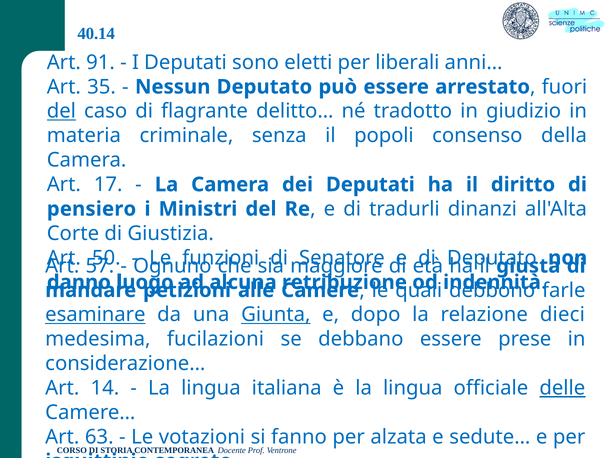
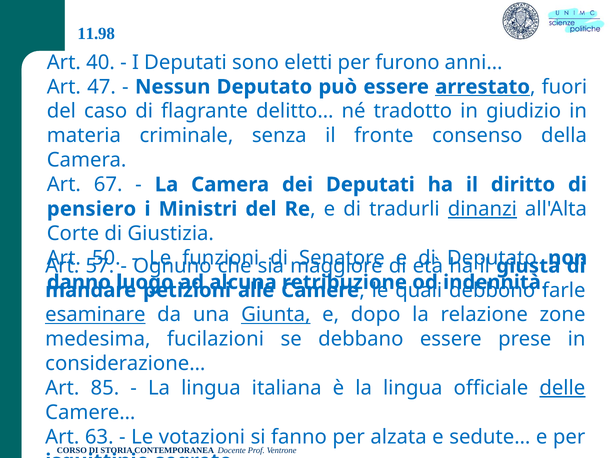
40.14: 40.14 -> 11.98 (96, 33)
91: 91 -> 40 (101, 62)
liberali: liberali -> furono (407, 62)
35: 35 -> 47 (102, 87)
arrestato underline: none -> present (483, 87)
del underline: present -> none (61, 111)
popoli: popoli -> fronte (384, 136)
17: 17 -> 67 (108, 184)
dinanzi underline: none -> present (482, 209)
dieci: dieci -> zone (563, 314)
14: 14 -> 85 (105, 388)
